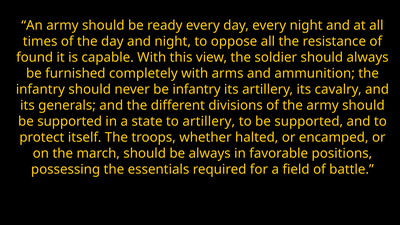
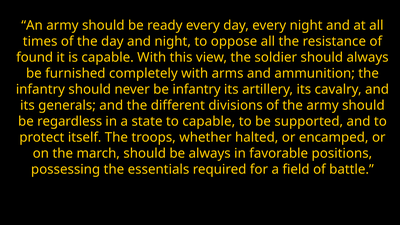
supported: supported -> regardless (70, 121)
to artillery: artillery -> capable (209, 121)
